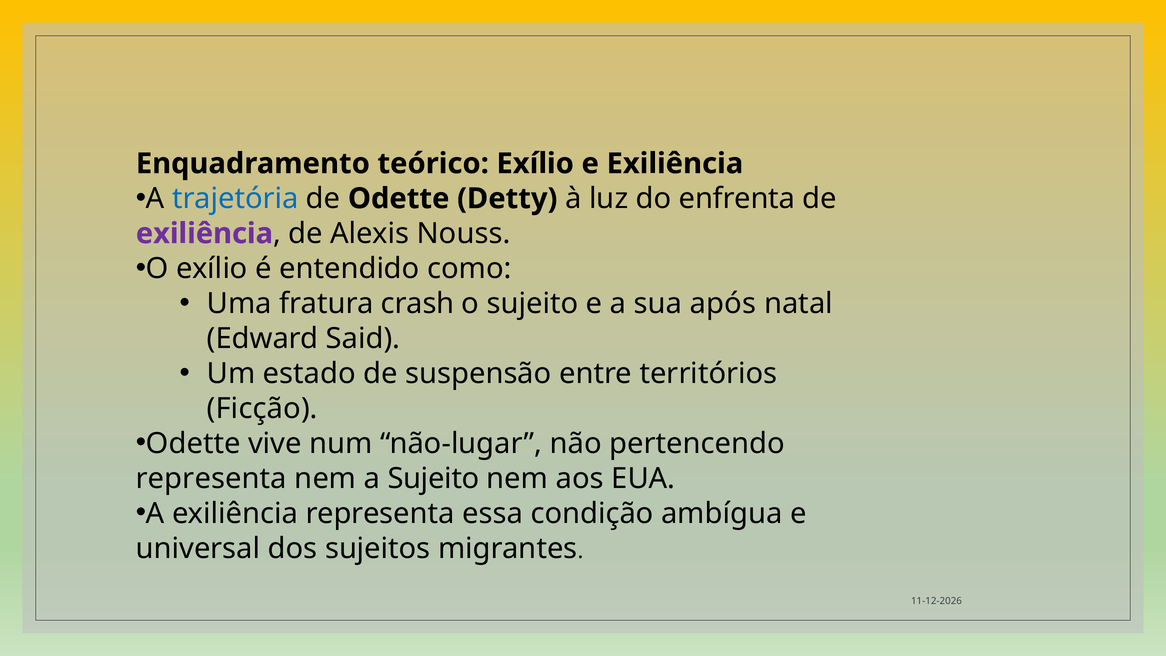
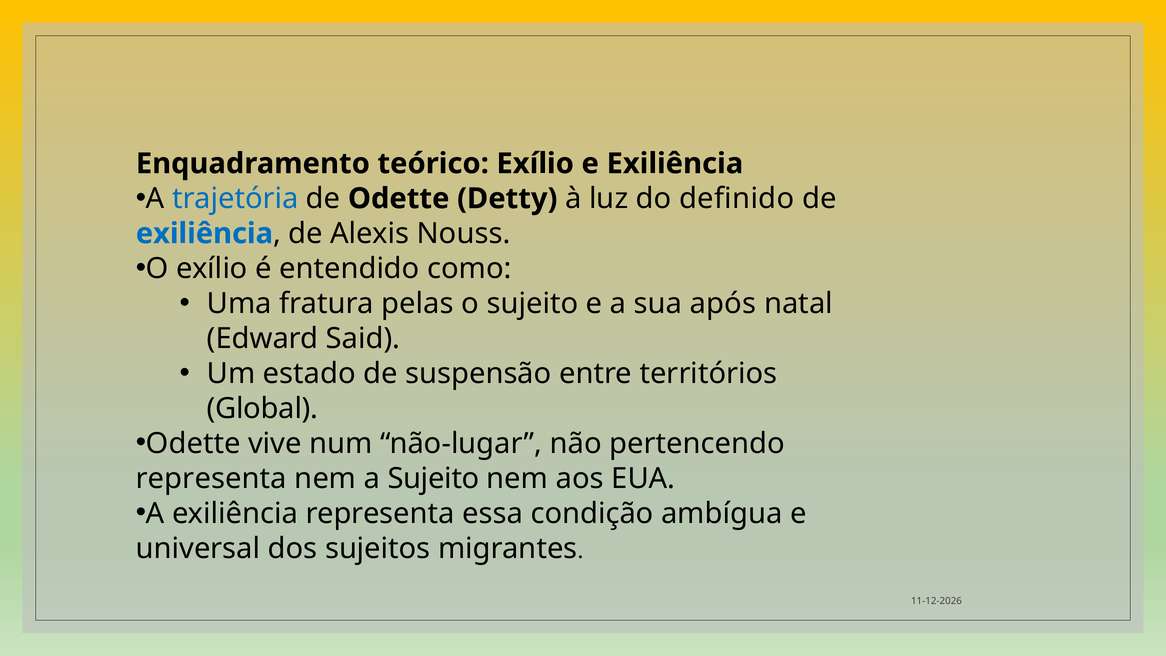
enfrenta: enfrenta -> definido (737, 199)
exiliência colour: purple -> blue (204, 234)
crash: crash -> pelas (417, 303)
Ficção: Ficção -> Global (262, 408)
